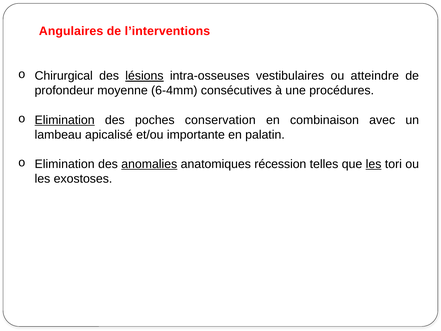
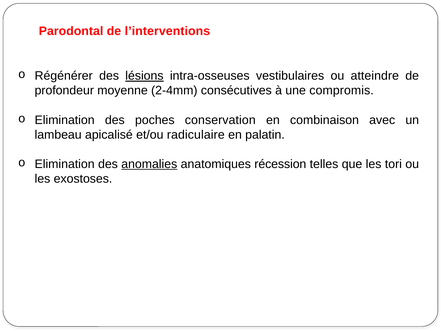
Angulaires: Angulaires -> Parodontal (71, 31)
Chirurgical: Chirurgical -> Régénérer (64, 76)
6-4mm: 6-4mm -> 2-4mm (174, 91)
procédures: procédures -> compromis (342, 91)
Elimination underline: present -> none (65, 120)
importante: importante -> radiculaire (196, 135)
les underline: present -> none (374, 164)
